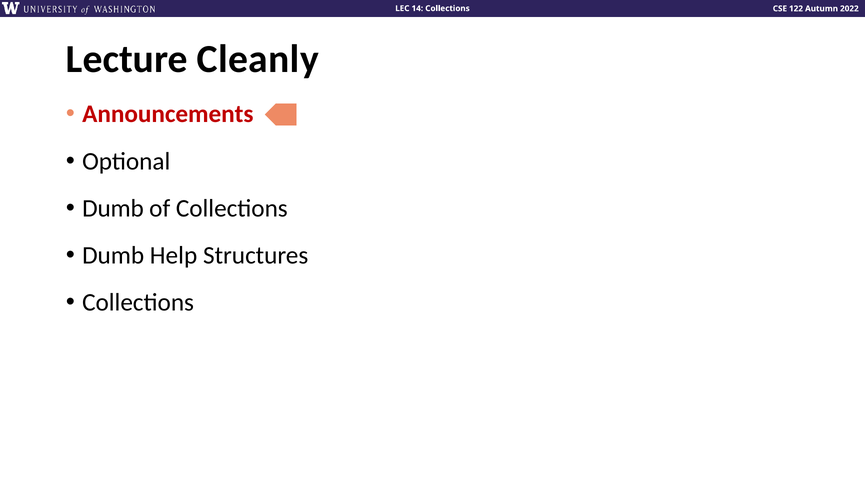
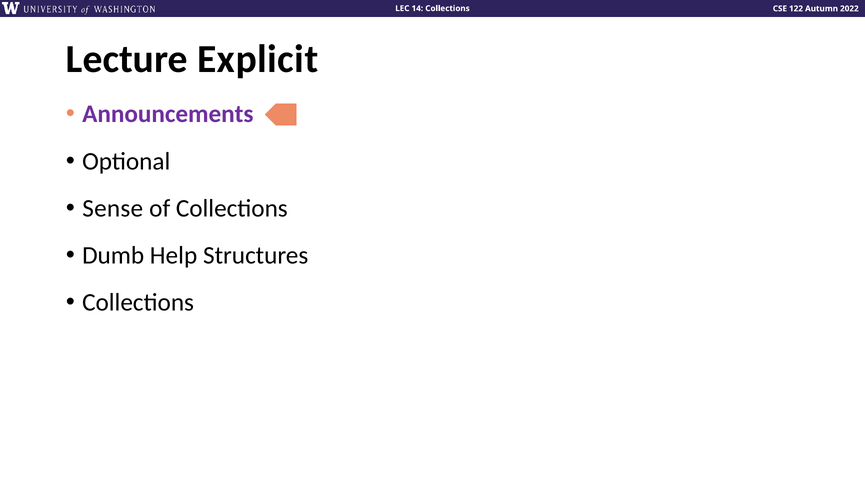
Cleanly: Cleanly -> Explicit (258, 59)
Announcements colour: red -> purple (168, 114)
Dumb: Dumb -> Sense (113, 208)
